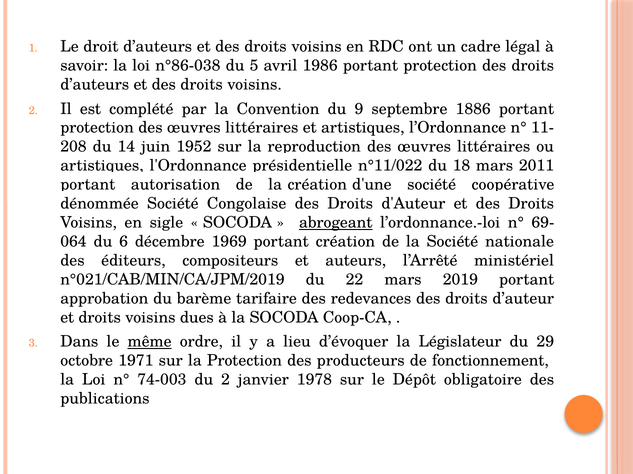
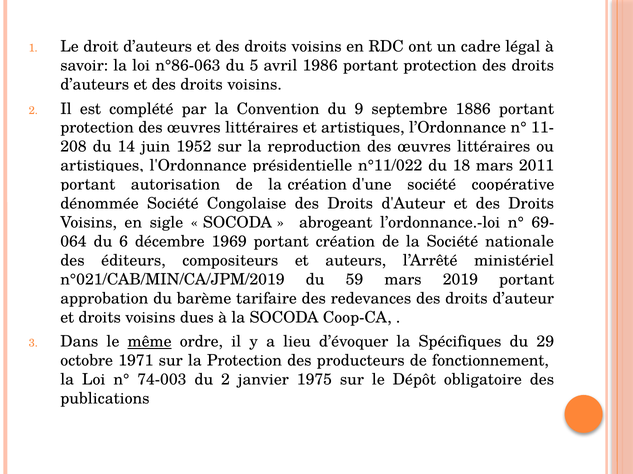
n°86-038: n°86-038 -> n°86-063 (188, 66)
abrogeant underline: present -> none (336, 223)
22: 22 -> 59 (354, 280)
Législateur: Législateur -> Spécifiques (460, 342)
1978: 1978 -> 1975 (314, 380)
